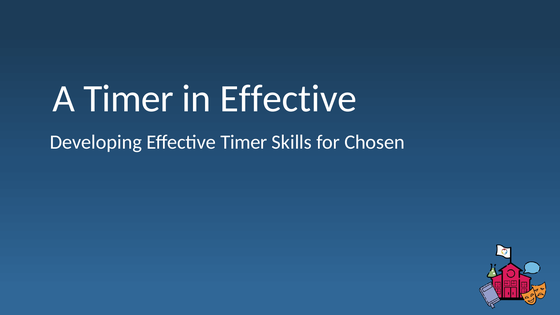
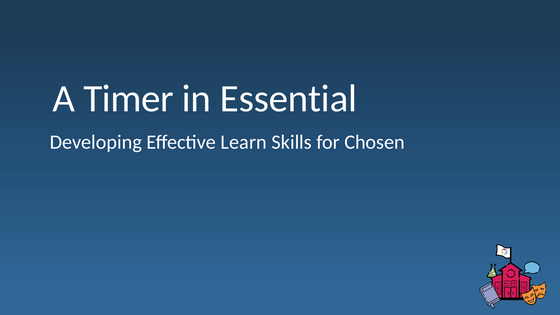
in Effective: Effective -> Essential (288, 99)
Effective Timer: Timer -> Learn (244, 142)
